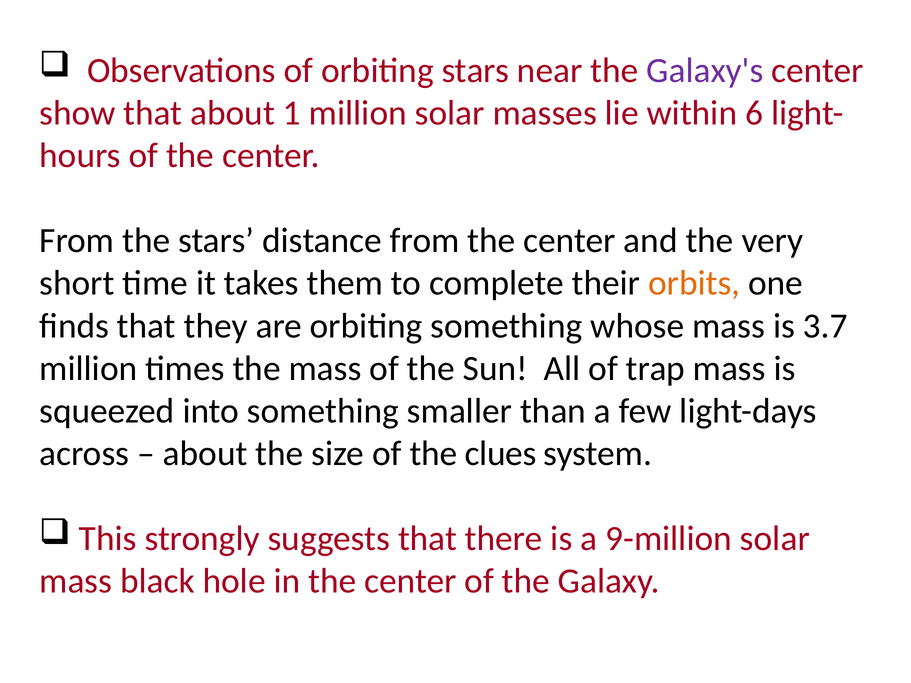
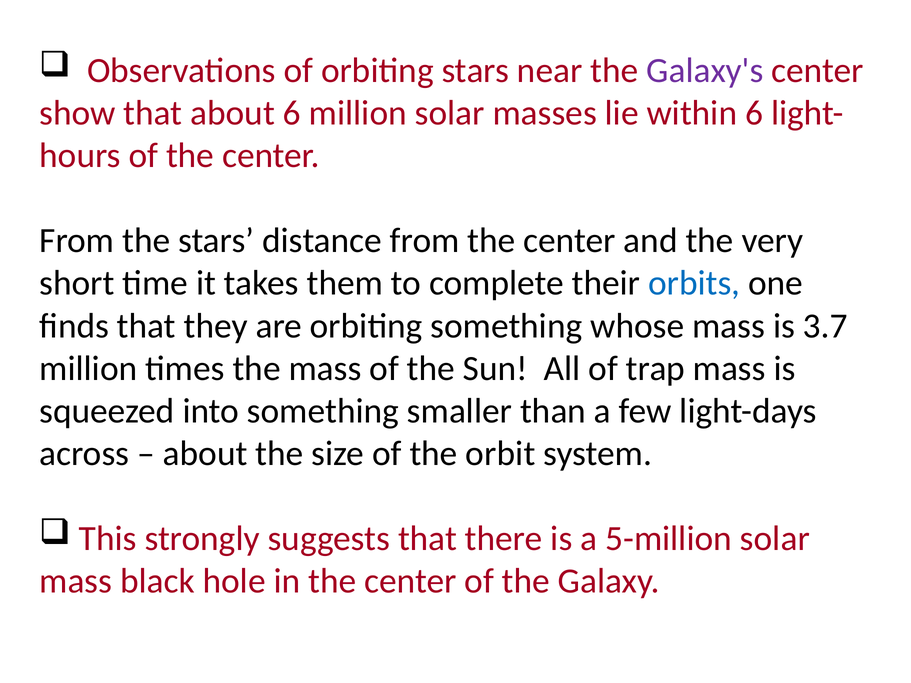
about 1: 1 -> 6 (292, 113)
orbits colour: orange -> blue (694, 283)
clues: clues -> orbit (500, 454)
9-million: 9-million -> 5-million (669, 539)
